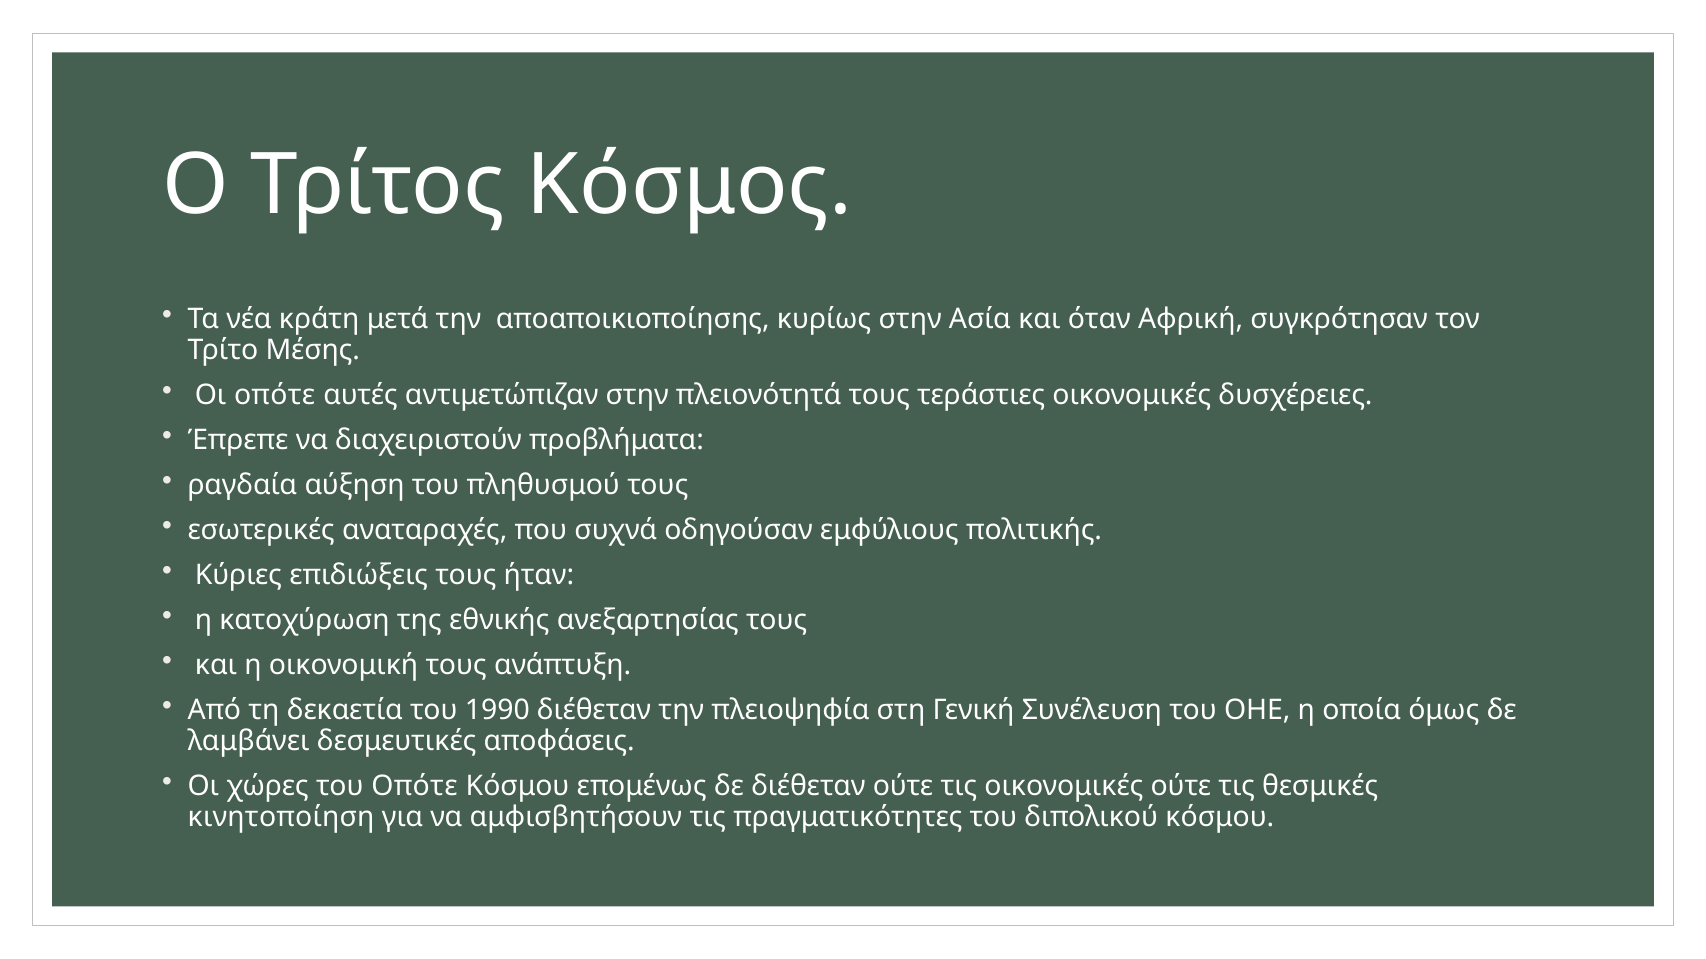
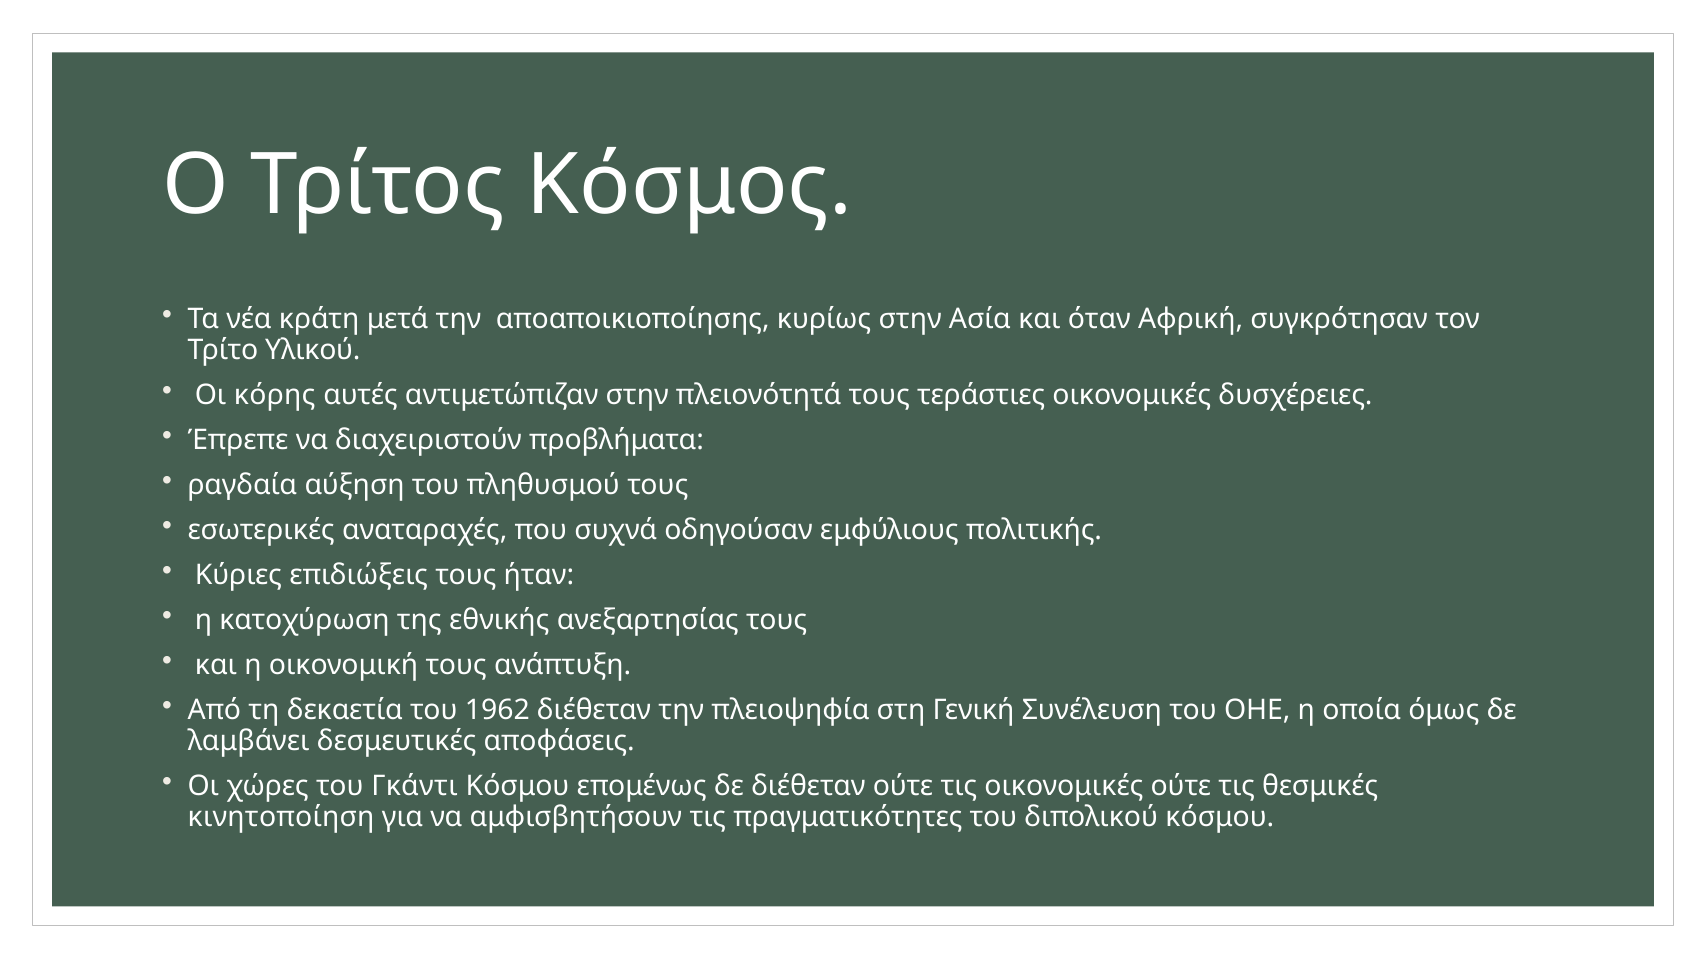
Μέσης: Μέσης -> Υλικού (313, 350)
Οι οπότε: οπότε -> κόρης (275, 395)
1990: 1990 -> 1962 (497, 711)
του Οπότε: Οπότε -> Γκάντι (415, 787)
